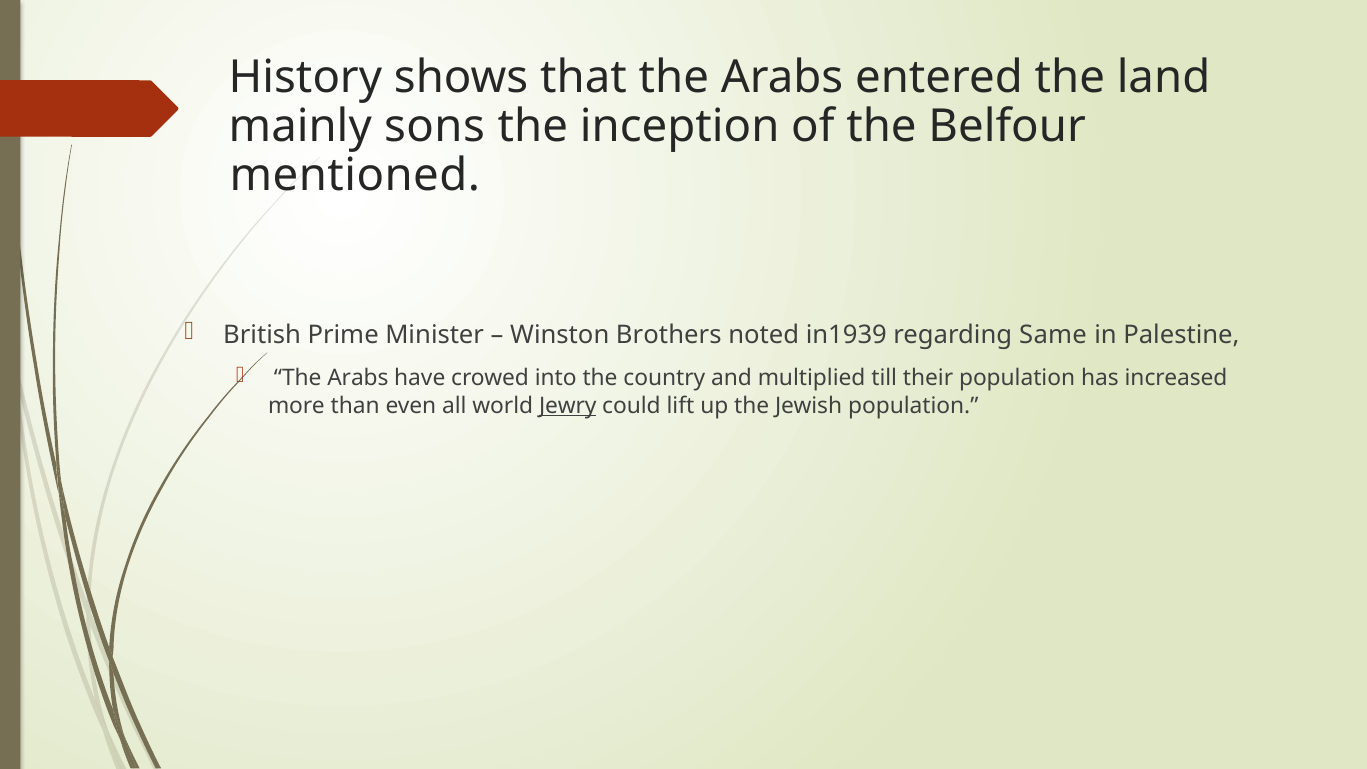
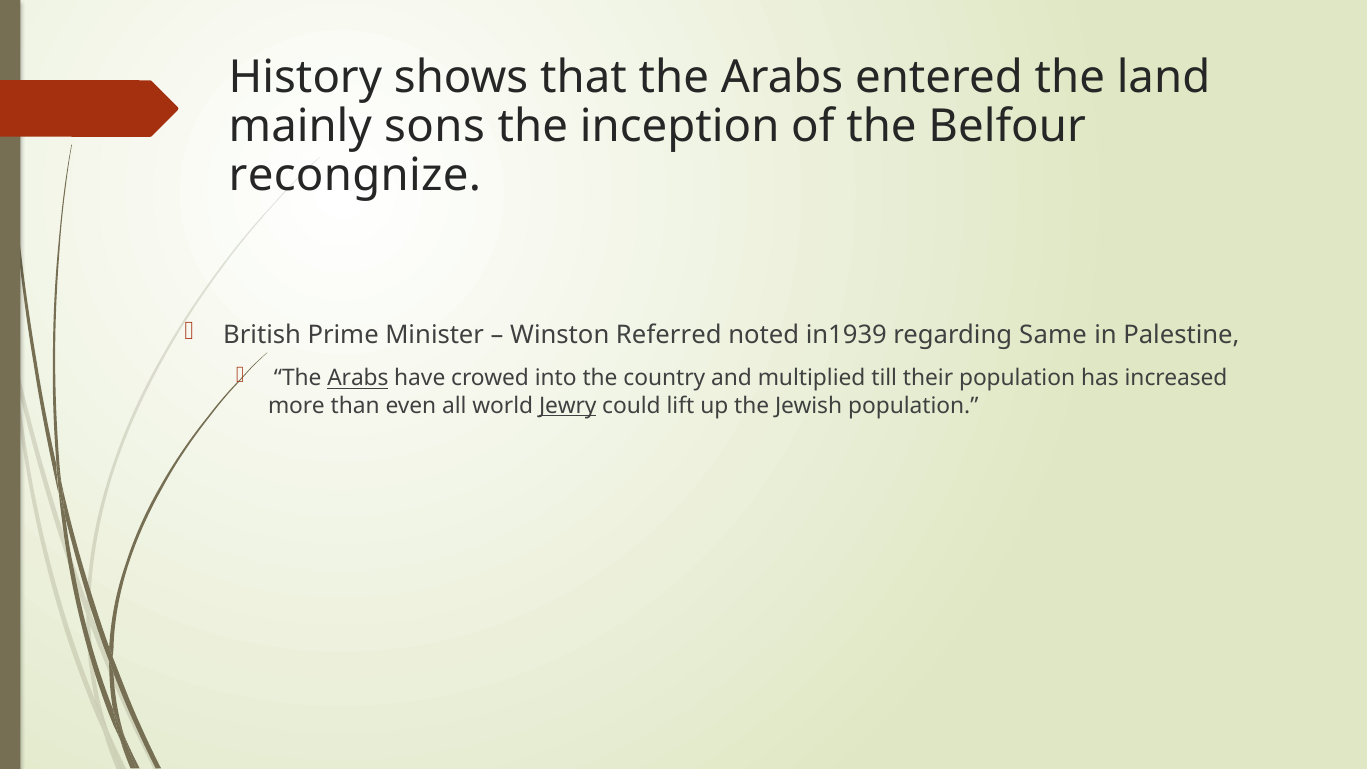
mentioned: mentioned -> recongnize (355, 176)
Brothers: Brothers -> Referred (669, 335)
Arabs underline: none -> present (358, 378)
